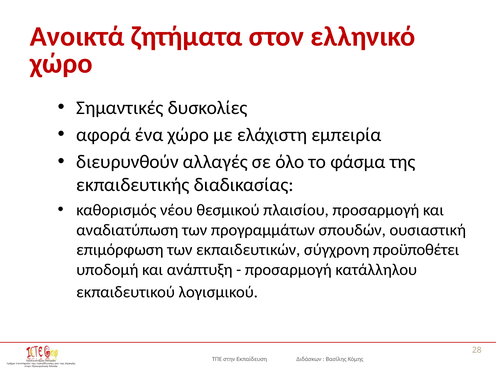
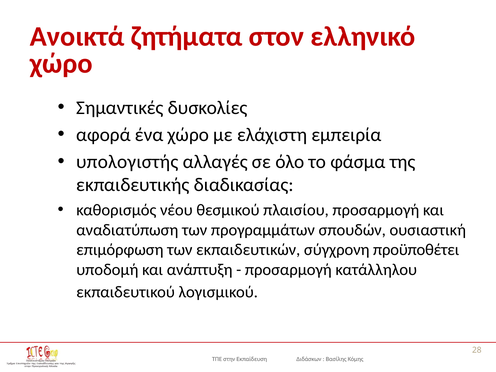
διευρυνθούν: διευρυνθούν -> υπολογιστής (127, 162)
